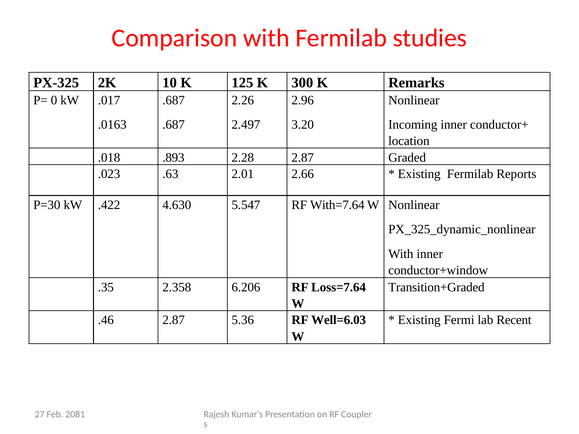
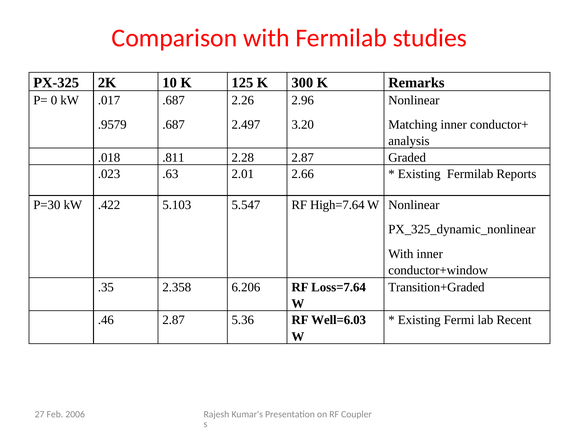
.0163: .0163 -> .9579 (112, 125)
Incoming: Incoming -> Matching (413, 125)
location: location -> analysis (409, 141)
.893: .893 -> .811 (173, 158)
4.630: 4.630 -> 5.103 (177, 205)
With=7.64: With=7.64 -> High=7.64 (337, 205)
2081: 2081 -> 2006 (75, 415)
